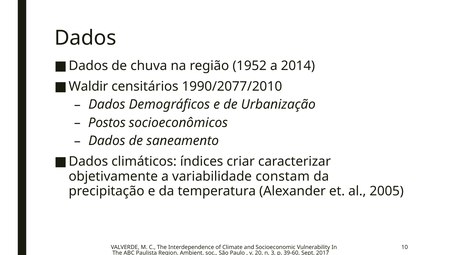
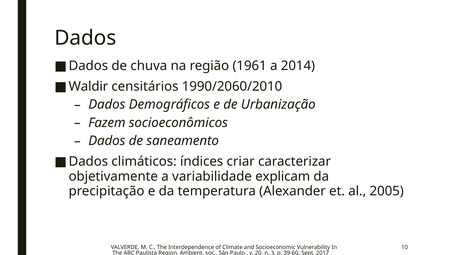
1952: 1952 -> 1961 (250, 66)
1990/2077/2010: 1990/2077/2010 -> 1990/2060/2010 (232, 86)
Postos: Postos -> Fazem (107, 123)
constam: constam -> explicam (283, 176)
